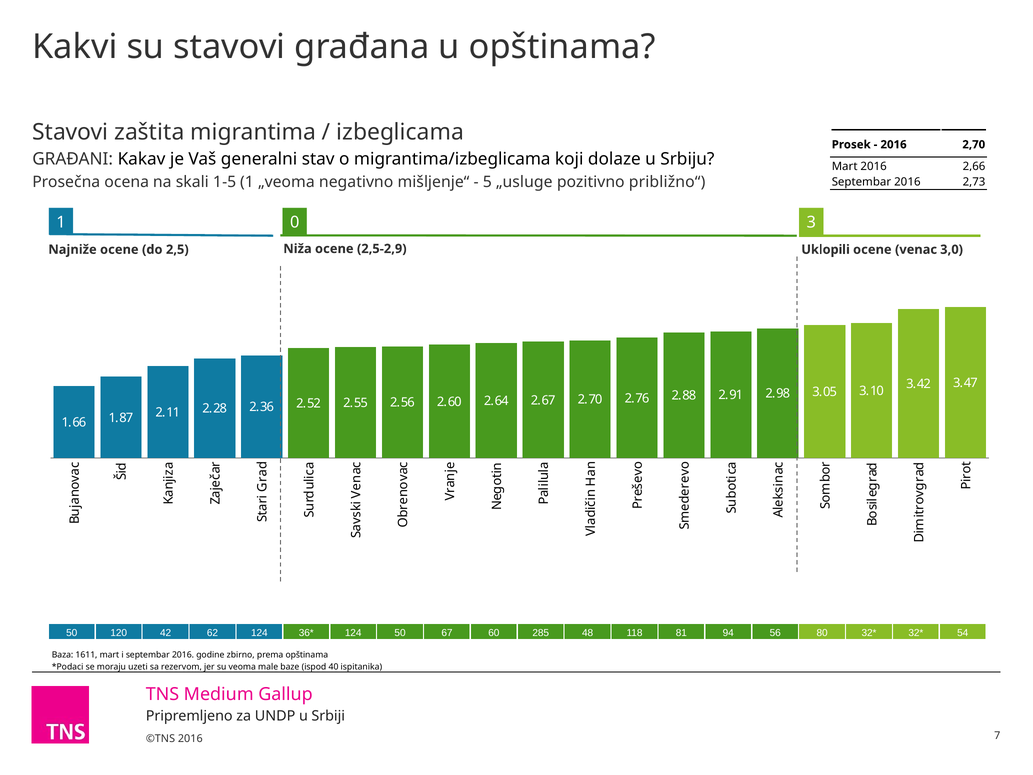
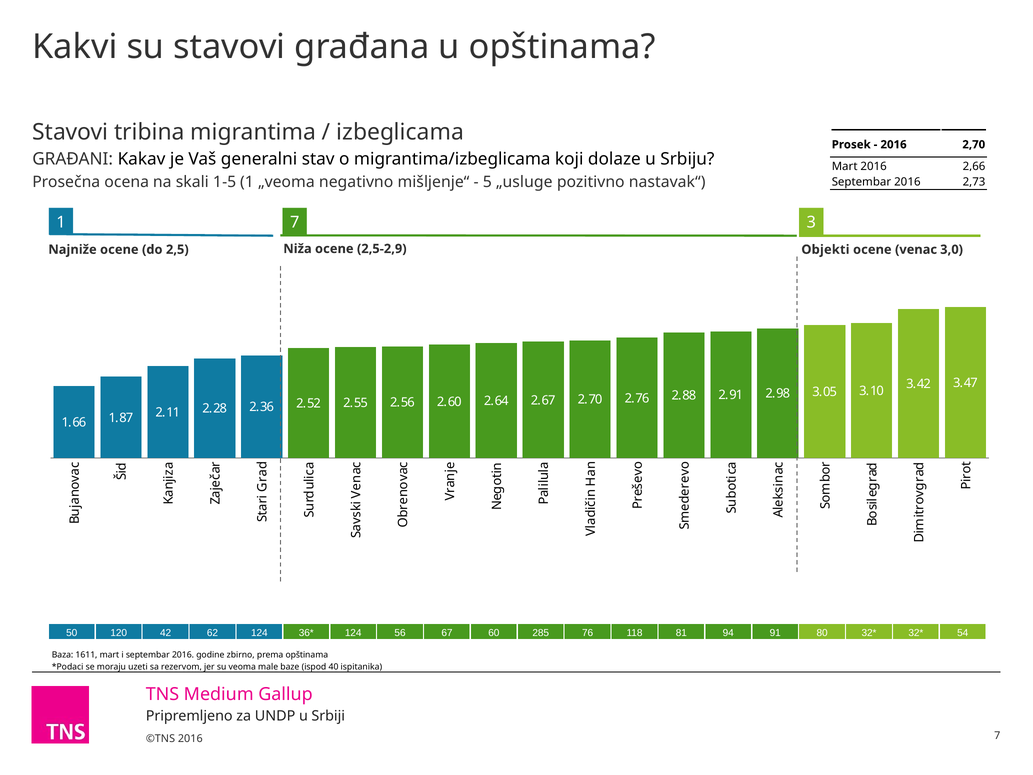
zaštita: zaštita -> tribina (149, 132)
približno“: približno“ -> nastavak“ (667, 182)
1 0: 0 -> 7 (295, 222)
Uklopili: Uklopili -> Objekti (825, 250)
124 50: 50 -> 56 (400, 633)
48: 48 -> 76 (588, 633)
56: 56 -> 91 (775, 633)
